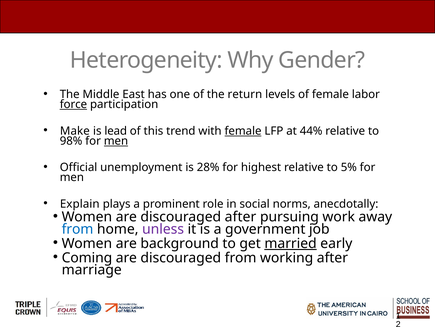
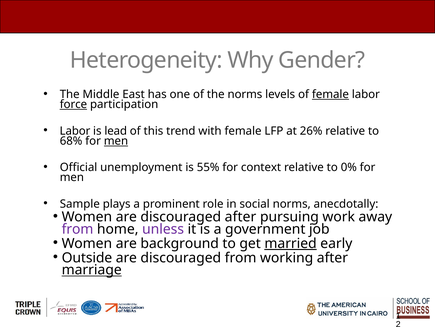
the return: return -> norms (245, 94)
female underline: none -> present (330, 94)
Make: Make -> Labor (75, 131)
female underline: present -> none (243, 131)
44%: 44% -> 26% (311, 131)
98%: 98% -> 68% (71, 141)
28%: 28% -> 55% (208, 167)
highest: highest -> context (261, 167)
5%: 5% -> 0% (349, 167)
Explain: Explain -> Sample (80, 203)
from colour: blue -> purple (78, 229)
Coming: Coming -> Outside (87, 257)
marriage underline: none -> present (92, 269)
